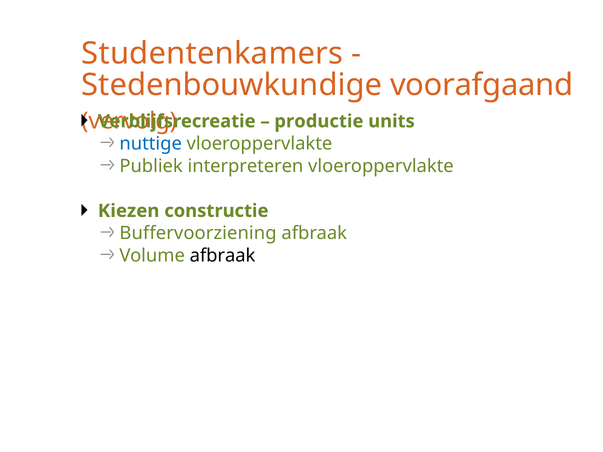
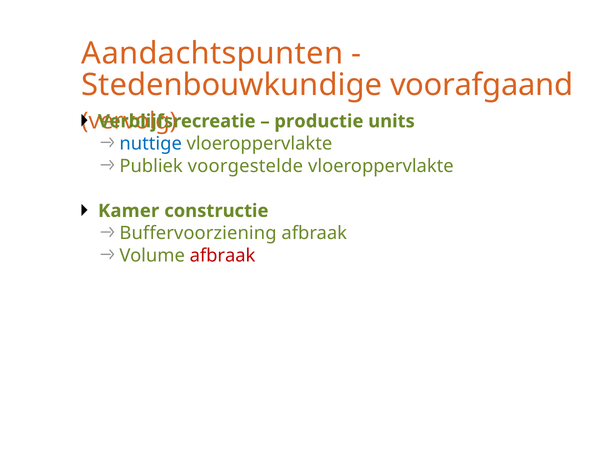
Studentenkamers: Studentenkamers -> Aandachtspunten (212, 53)
interpreteren: interpreteren -> voorgestelde (245, 166)
Kiezen: Kiezen -> Kamer (129, 211)
afbraak colour: black -> red (223, 256)
